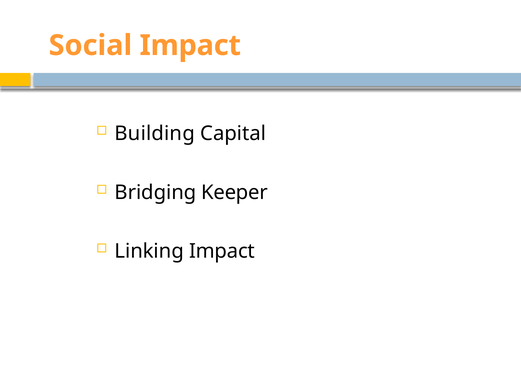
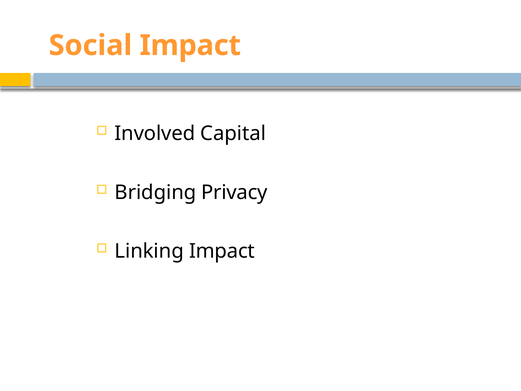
Building: Building -> Involved (155, 133)
Keeper: Keeper -> Privacy (234, 192)
